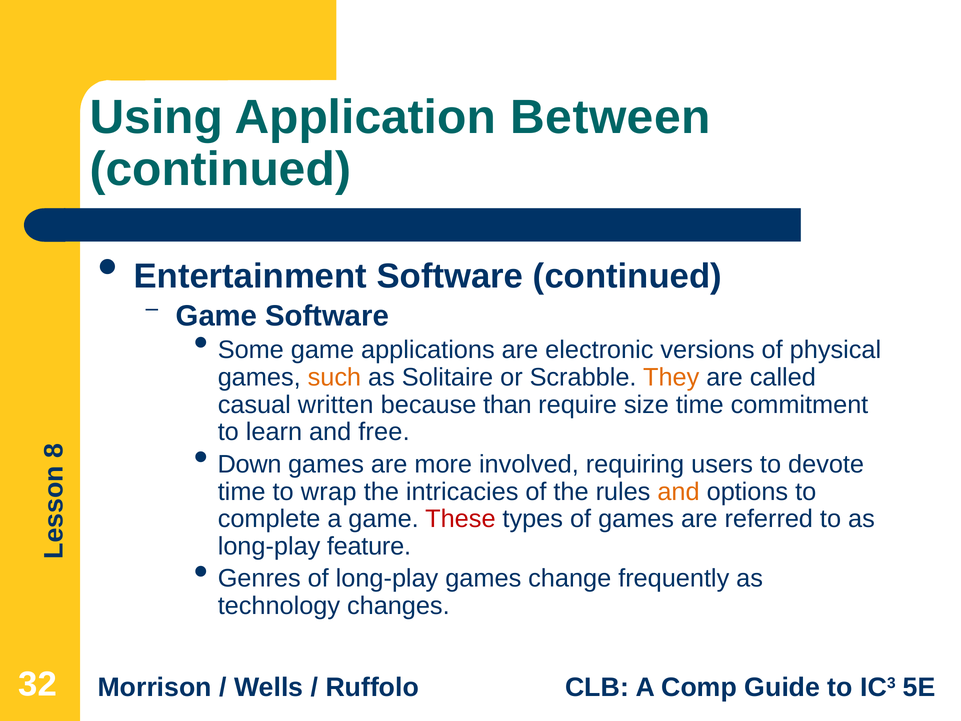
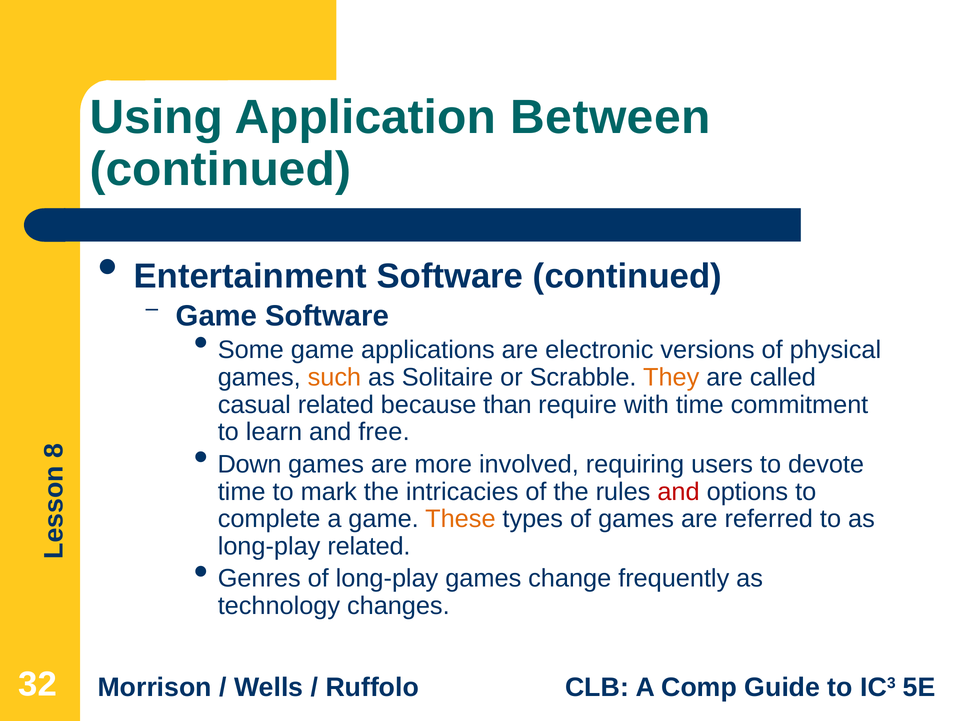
casual written: written -> related (336, 405)
size: size -> with (646, 405)
wrap: wrap -> mark (329, 491)
and colour: orange -> red (679, 491)
These colour: red -> orange (460, 519)
long-play feature: feature -> related (369, 546)
